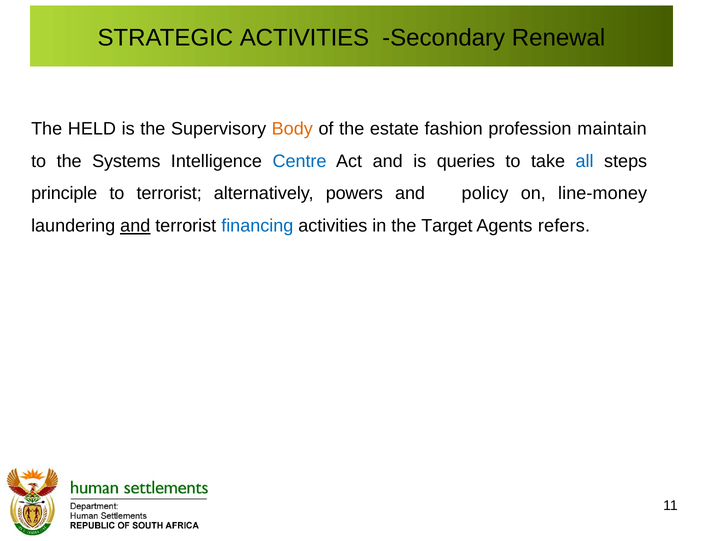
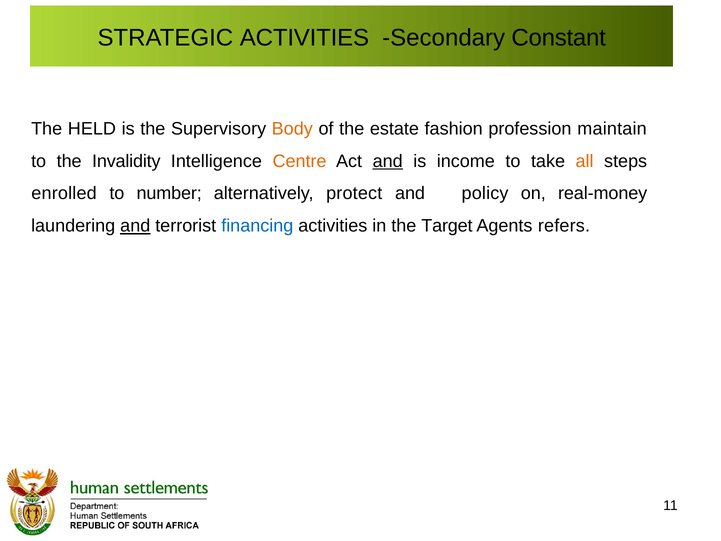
Renewal: Renewal -> Constant (559, 38)
Systems: Systems -> Invalidity (126, 161)
Centre colour: blue -> orange (300, 161)
and underline: none -> present (388, 161)
queries: queries -> income (466, 161)
all colour: blue -> orange (585, 161)
principle: principle -> enrolled (64, 193)
to terrorist: terrorist -> number (169, 193)
powers: powers -> protect (354, 193)
line-money: line-money -> real-money (603, 193)
